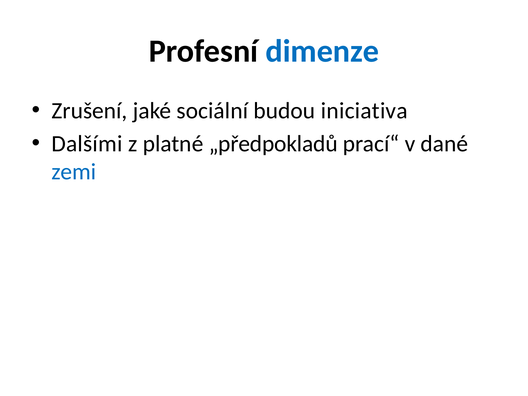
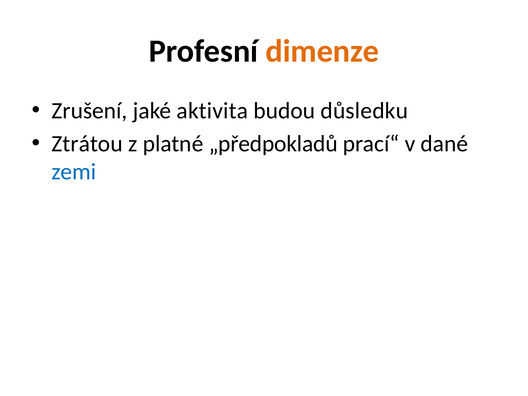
dimenze colour: blue -> orange (322, 51)
sociální: sociální -> aktivita (212, 111)
iniciativa: iniciativa -> důsledku (364, 111)
Dalšími: Dalšími -> Ztrátou (87, 144)
